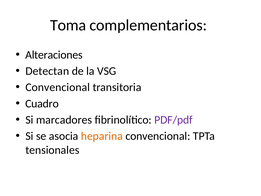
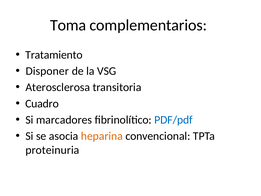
Alteraciones: Alteraciones -> Tratamiento (54, 55)
Detectan: Detectan -> Disponer (47, 71)
Convencional: Convencional -> Aterosclerosa (58, 87)
PDF/pdf colour: purple -> blue (173, 120)
tensionales: tensionales -> proteinuria (52, 150)
